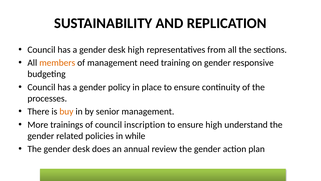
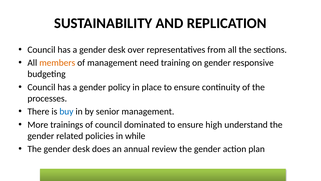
desk high: high -> over (136, 50)
buy colour: orange -> blue (66, 111)
inscription: inscription -> dominated (145, 124)
